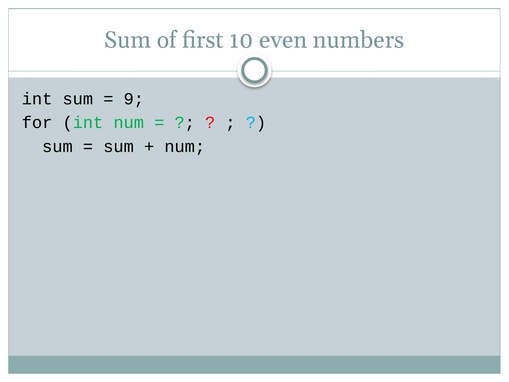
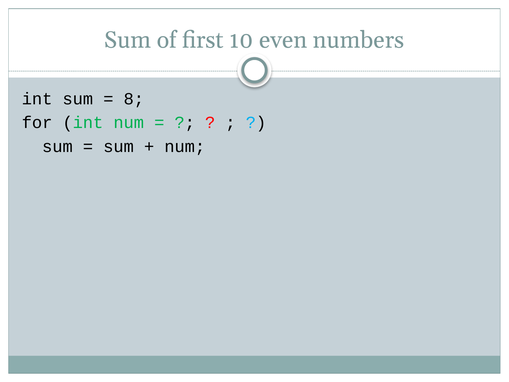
9: 9 -> 8 (134, 99)
